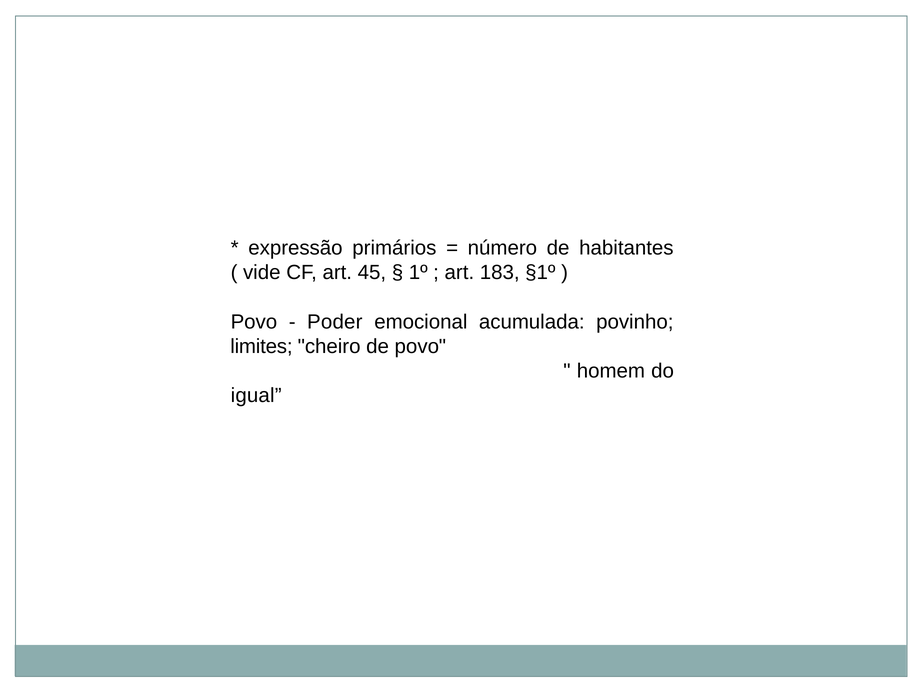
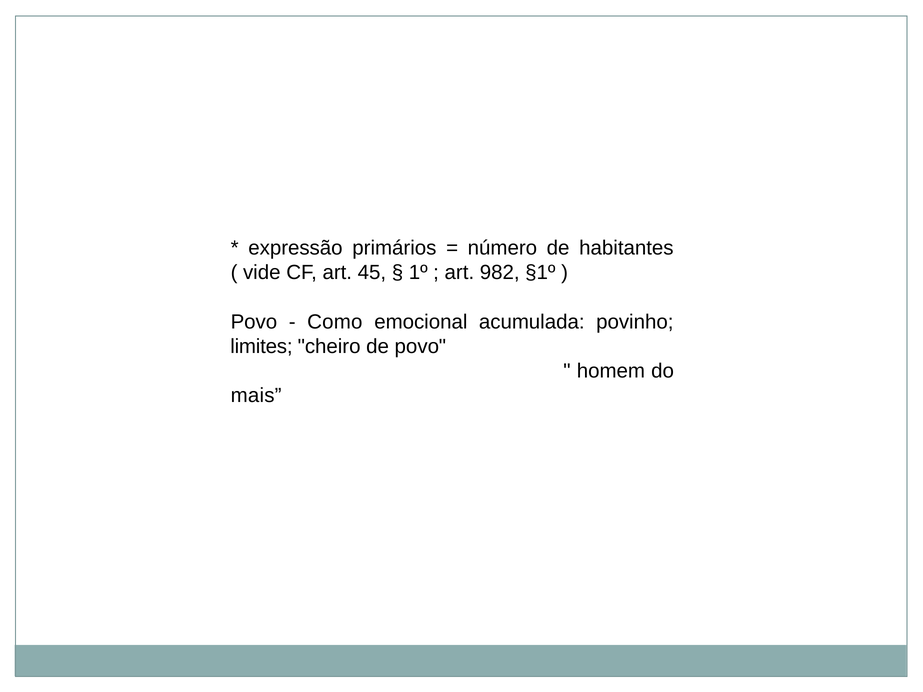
183: 183 -> 982 (500, 273)
Poder: Poder -> Como (335, 322)
igual: igual -> mais (256, 396)
